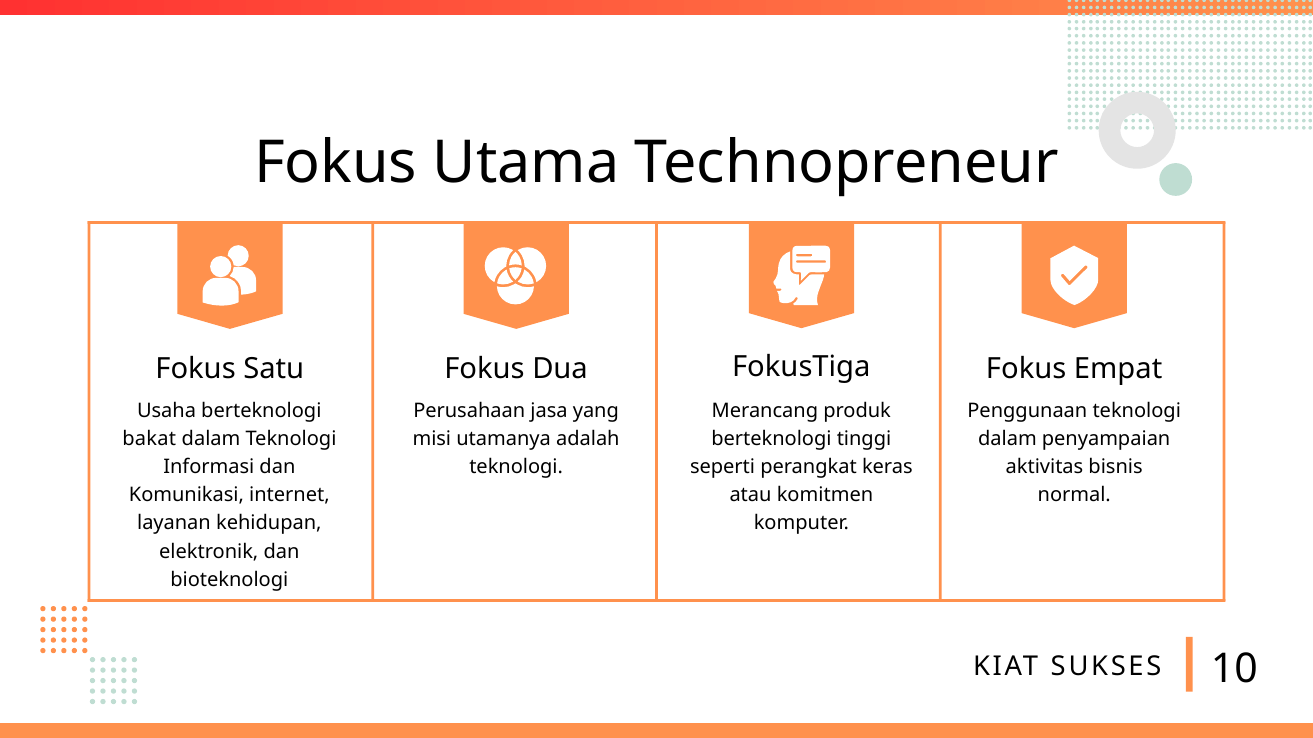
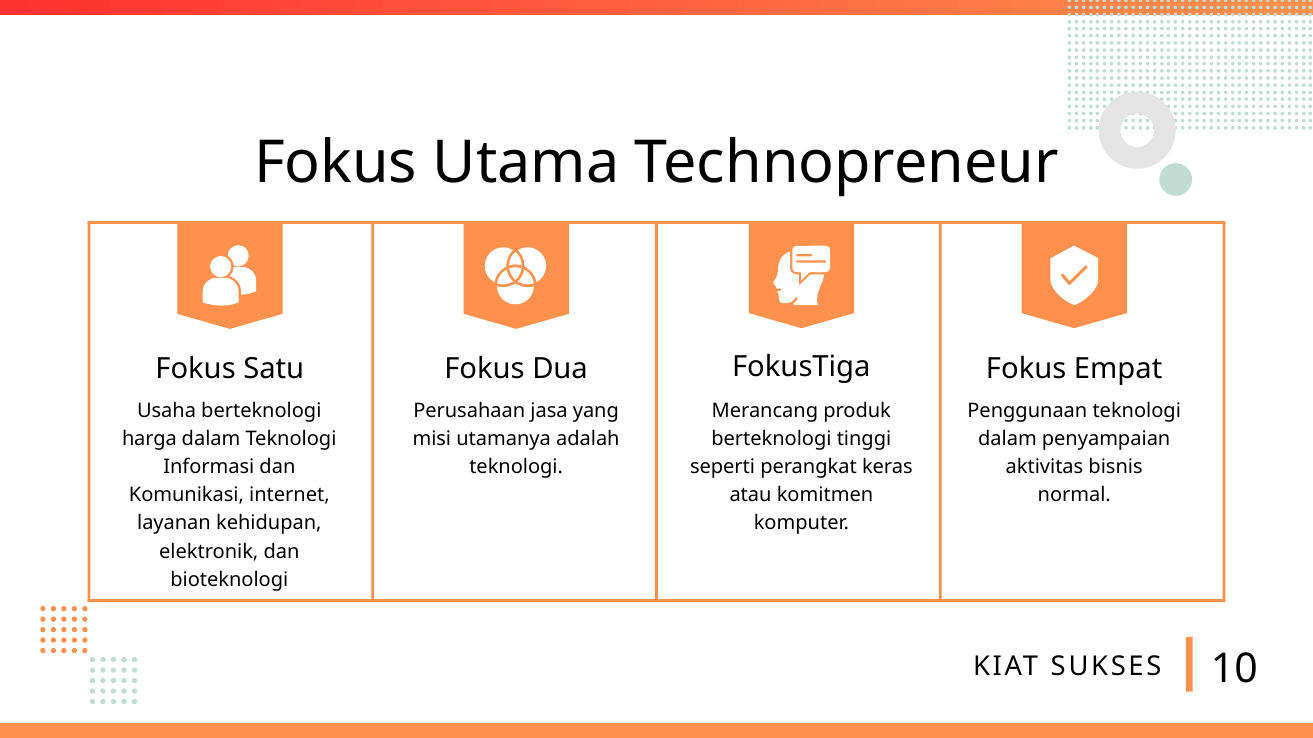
bakat: bakat -> harga (149, 439)
